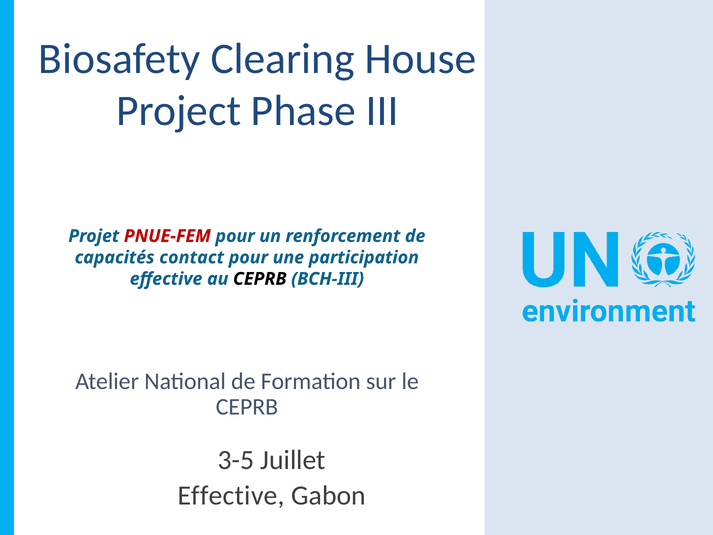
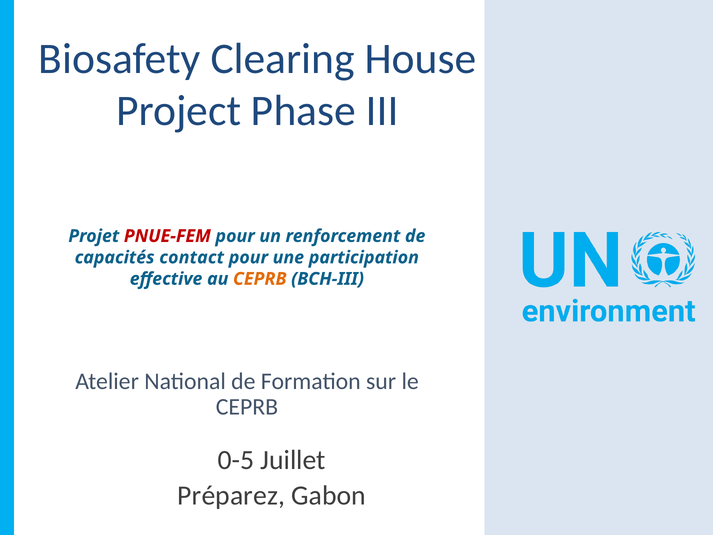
CEPRB colour: black -> orange (260, 279)
3-5: 3-5 -> 0-5 (236, 460)
Effective: Effective -> Préparez (231, 495)
